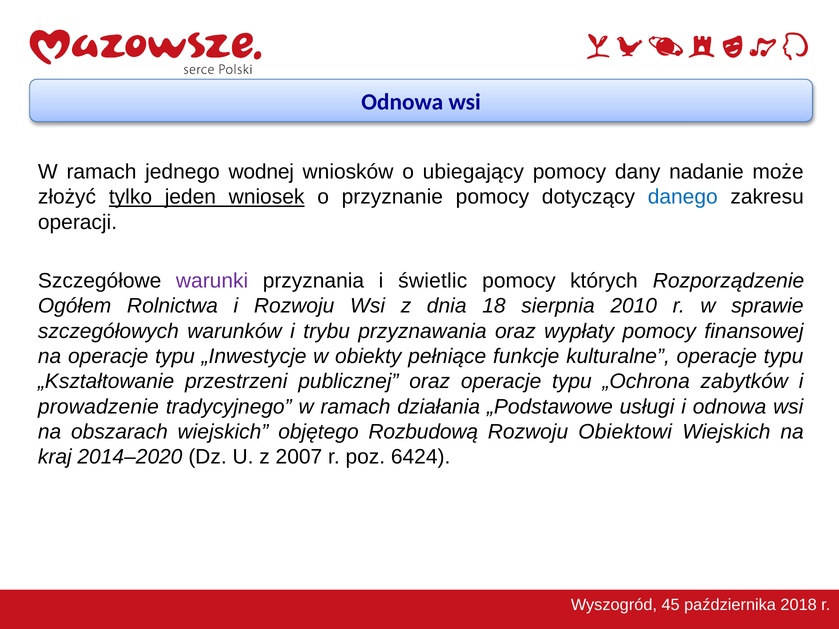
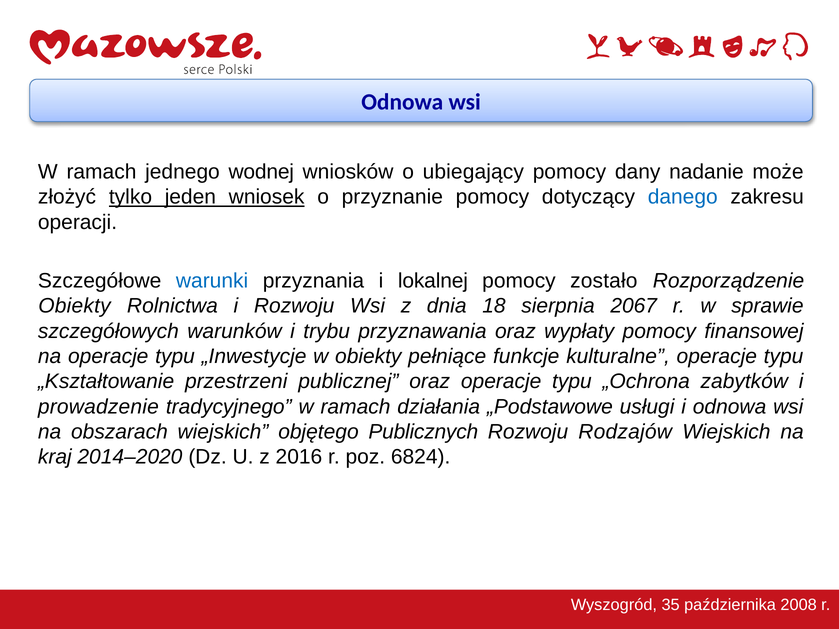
warunki colour: purple -> blue (212, 281)
świetlic: świetlic -> lokalnej (433, 281)
których: których -> zostało (604, 281)
Ogółem: Ogółem -> Obiekty (74, 306)
2010: 2010 -> 2067 (634, 306)
Rozbudową: Rozbudową -> Publicznych (423, 432)
Obiektowi: Obiektowi -> Rodzajów (625, 432)
2007: 2007 -> 2016 (299, 457)
6424: 6424 -> 6824 (421, 457)
45: 45 -> 35 (671, 605)
2018: 2018 -> 2008 (799, 605)
